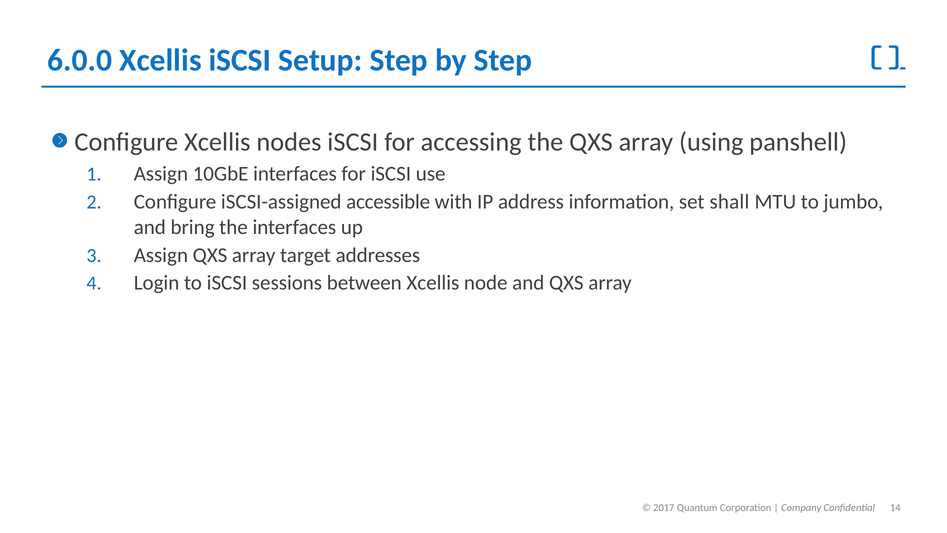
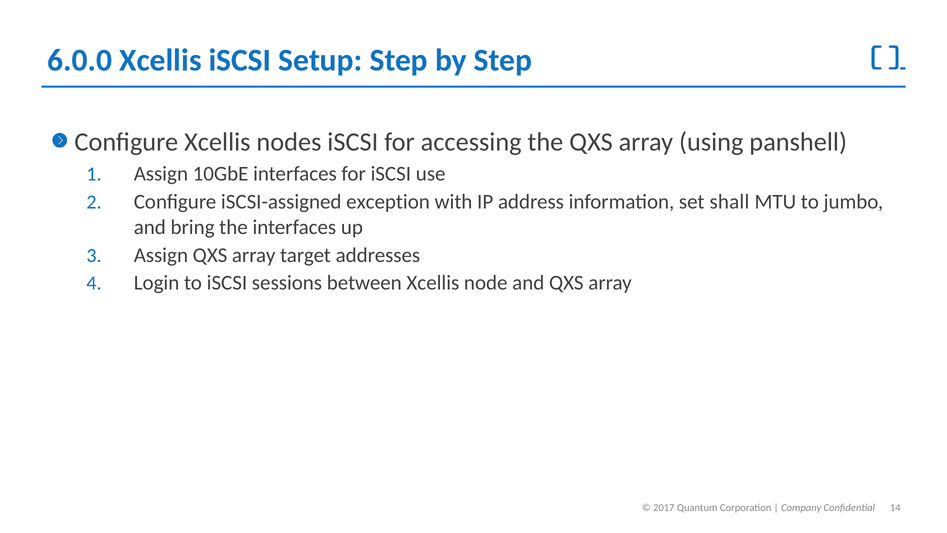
accessible: accessible -> exception (388, 202)
